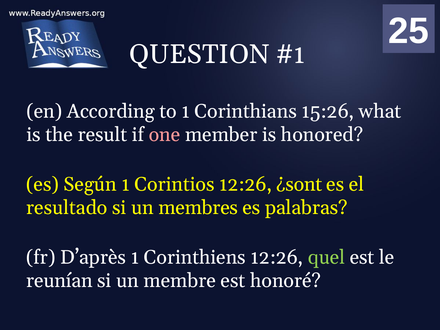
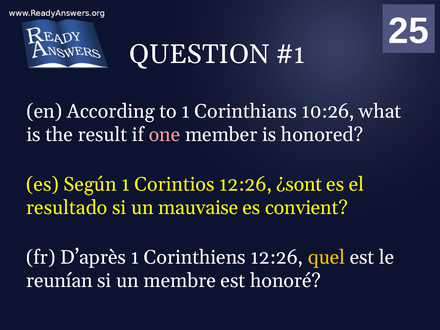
15:26: 15:26 -> 10:26 (328, 111)
membres: membres -> mauvaise (198, 208)
palabras: palabras -> convient (306, 208)
quel colour: light green -> yellow (326, 257)
